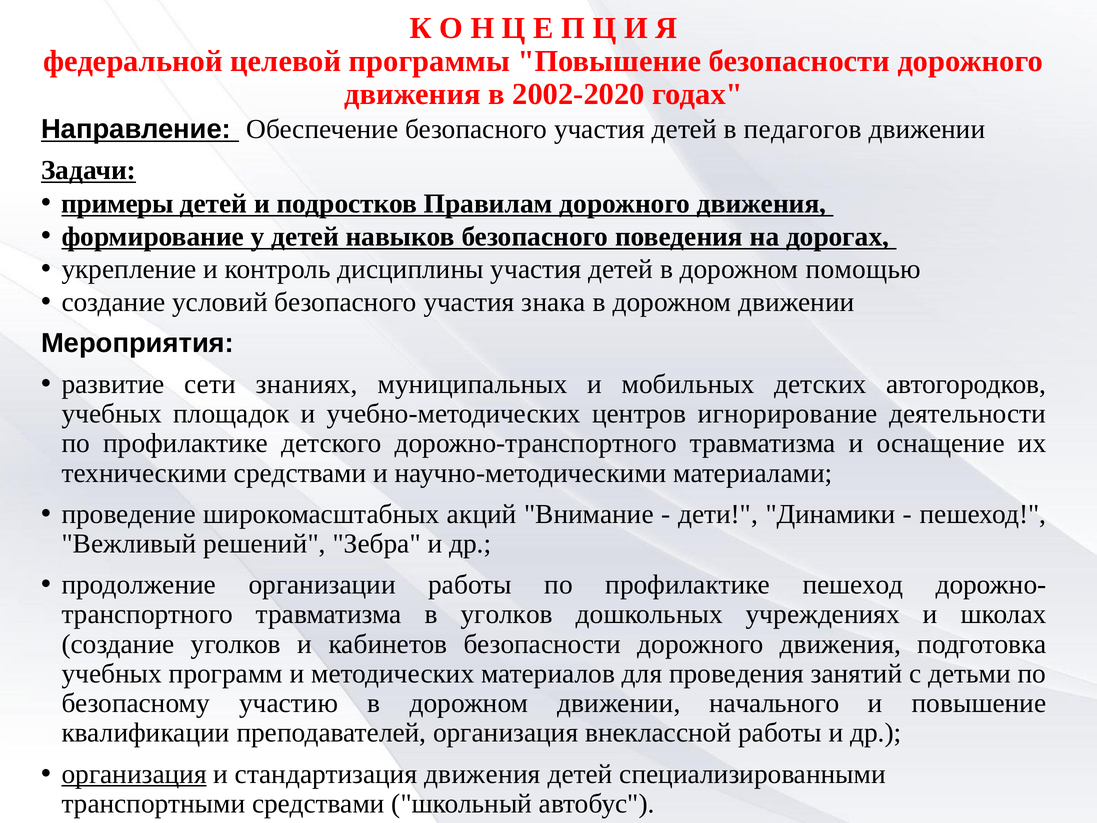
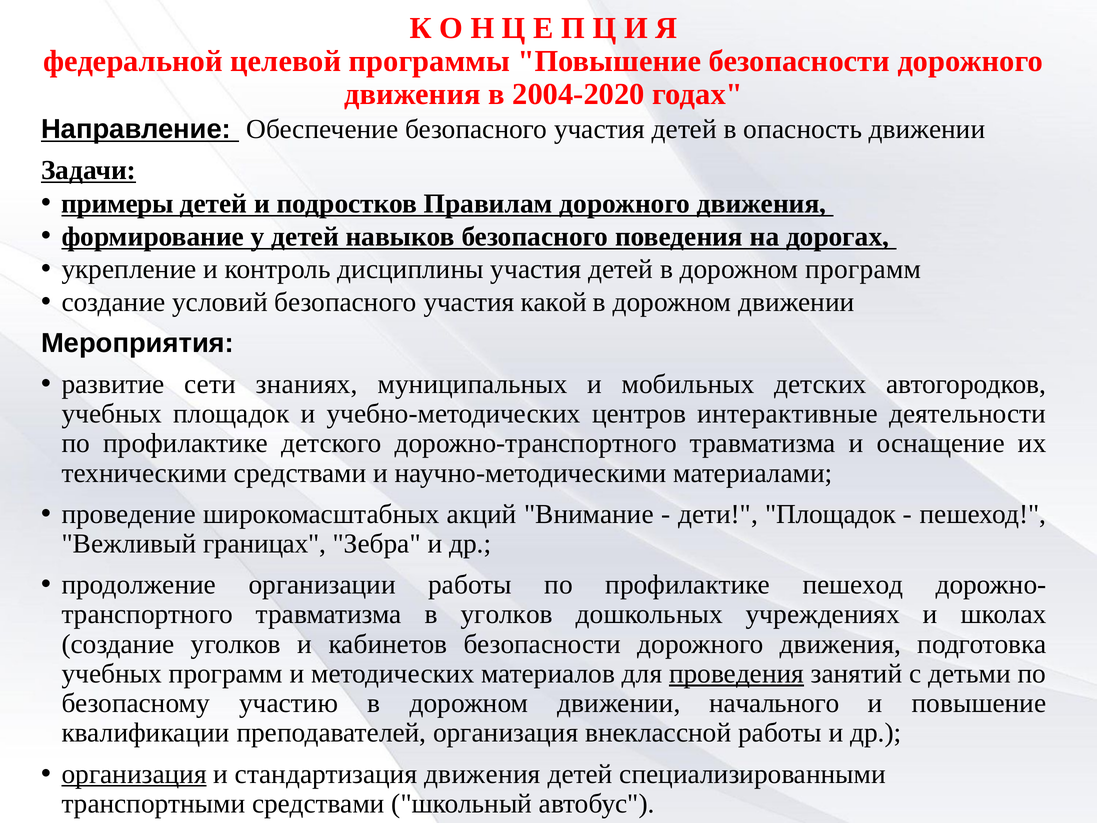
2002-2020: 2002-2020 -> 2004-2020 (579, 94)
педагогов: педагогов -> опасность (803, 129)
дорожном помощью: помощью -> программ (863, 269)
знака: знака -> какой (554, 302)
игнорирование: игнорирование -> интерактивные (788, 414)
дети Динамики: Динамики -> Площадок (831, 514)
решений: решений -> границах (265, 544)
проведения underline: none -> present (736, 673)
